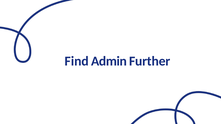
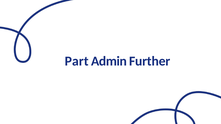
Find: Find -> Part (77, 61)
Thru: Thru -> That (58, 66)
